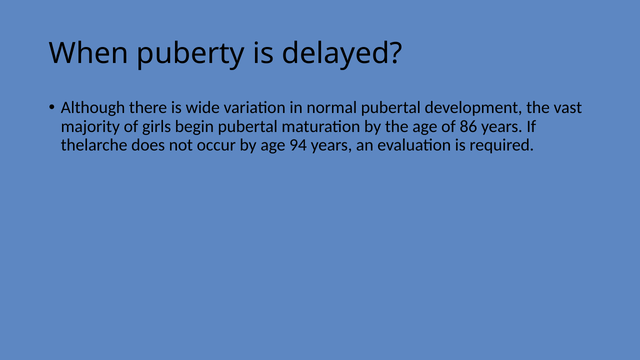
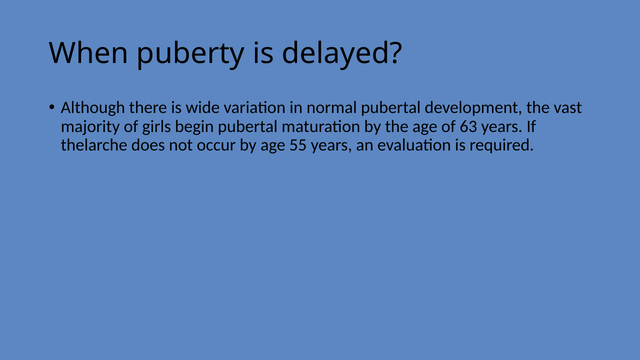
86: 86 -> 63 (468, 126)
94: 94 -> 55 (298, 145)
